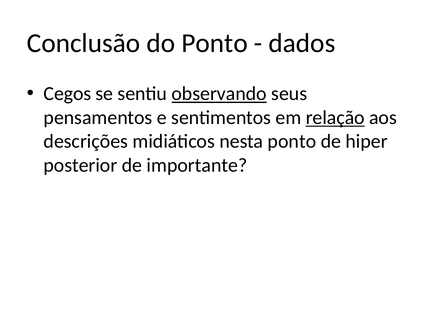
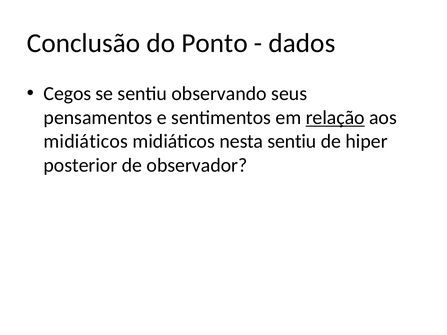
observando underline: present -> none (219, 94)
descrições: descrições -> midiáticos (86, 142)
nesta ponto: ponto -> sentiu (292, 142)
importante: importante -> observador (197, 165)
